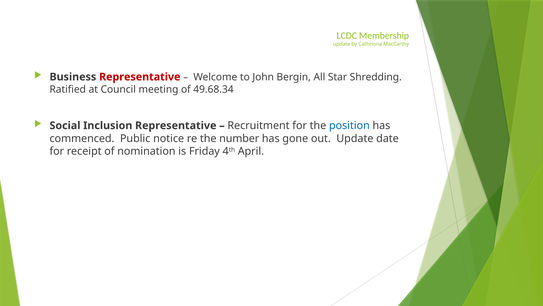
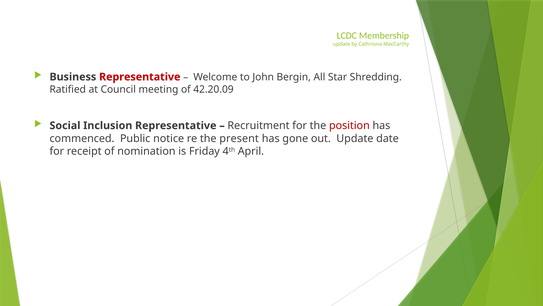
49.68.34: 49.68.34 -> 42.20.09 (213, 89)
position colour: blue -> red (349, 125)
number: number -> present (239, 138)
